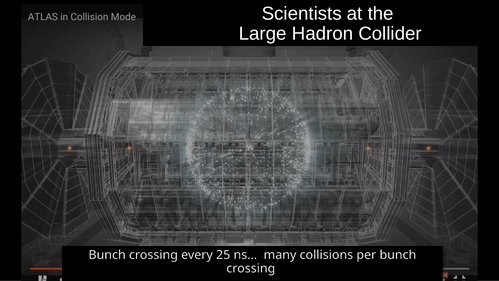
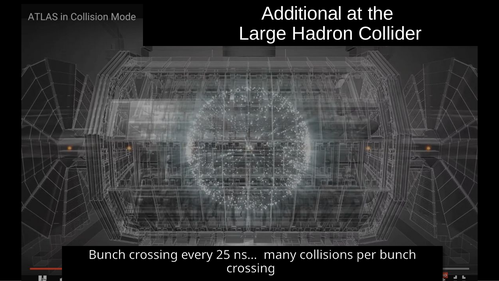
Scientists: Scientists -> Additional (302, 13)
